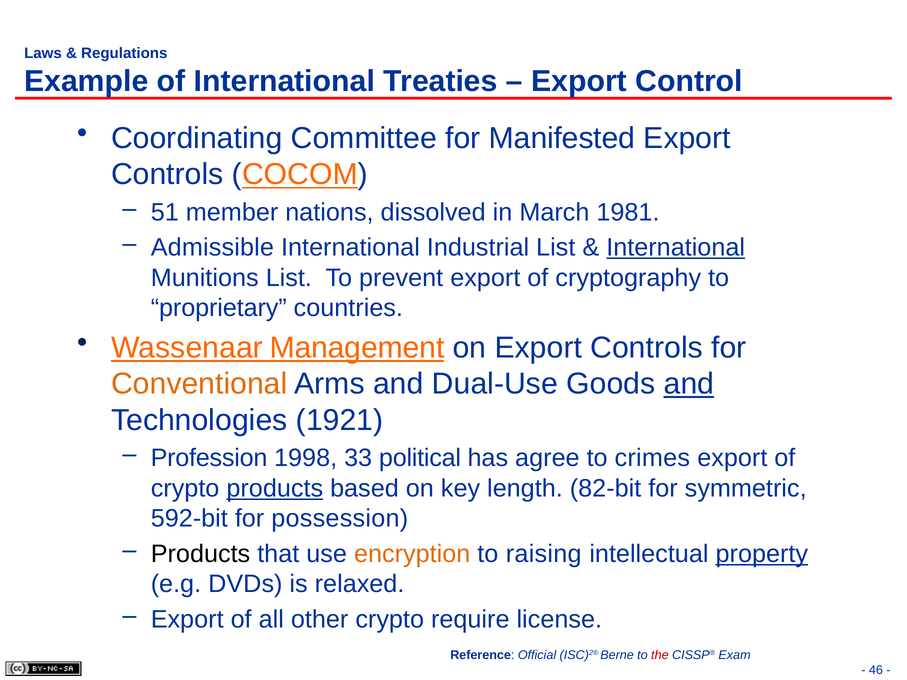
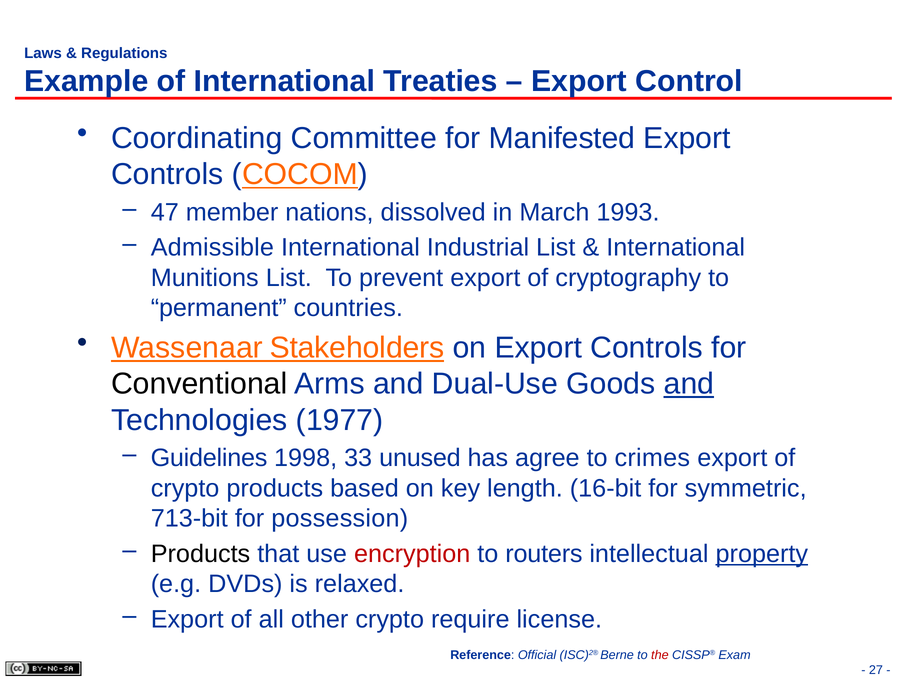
51: 51 -> 47 (165, 212)
1981: 1981 -> 1993 (628, 212)
International underline: present -> none (676, 248)
proprietary: proprietary -> permanent (219, 308)
Management: Management -> Stakeholders (357, 348)
Conventional colour: orange -> black (199, 384)
1921: 1921 -> 1977 (340, 420)
Profession: Profession -> Guidelines (209, 458)
political: political -> unused (420, 458)
products underline: present -> none (275, 489)
82-bit: 82-bit -> 16-bit (606, 489)
592-bit: 592-bit -> 713-bit (189, 519)
encryption colour: orange -> red (412, 554)
raising: raising -> routers (544, 554)
46: 46 -> 27 (876, 671)
